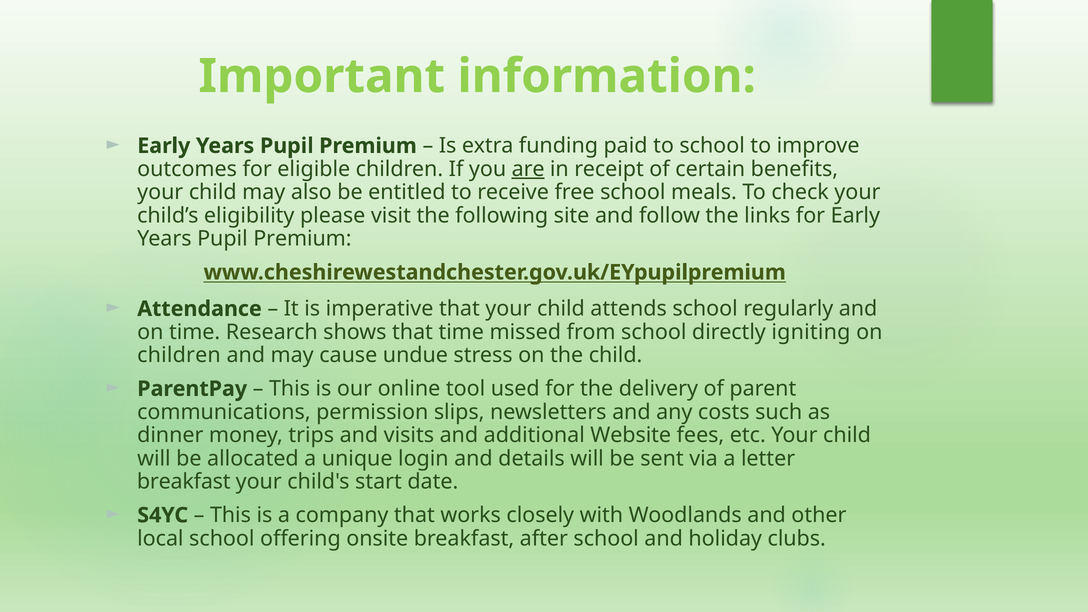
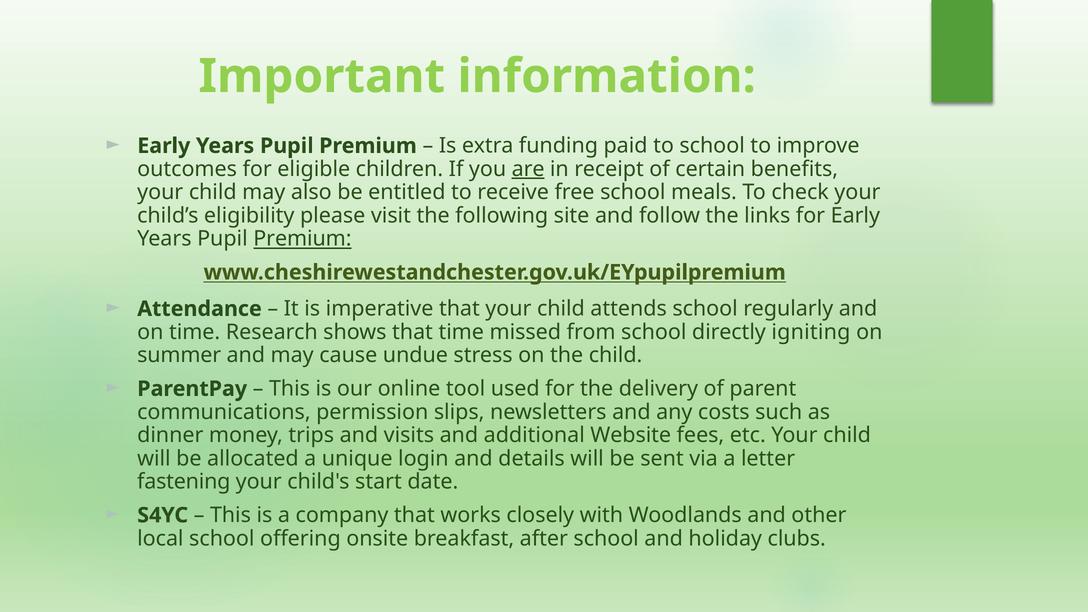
Premium underline: none -> present (302, 239)
children: children -> summer (179, 355)
breakfast: breakfast -> fastening (184, 482)
